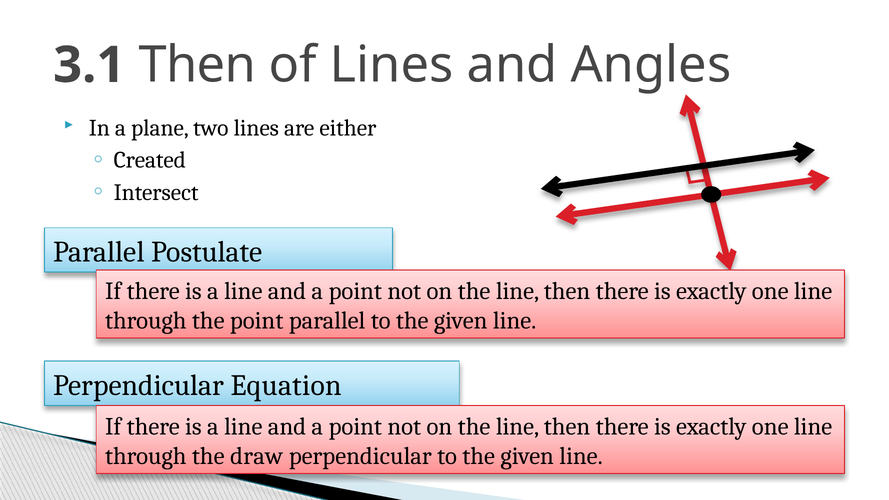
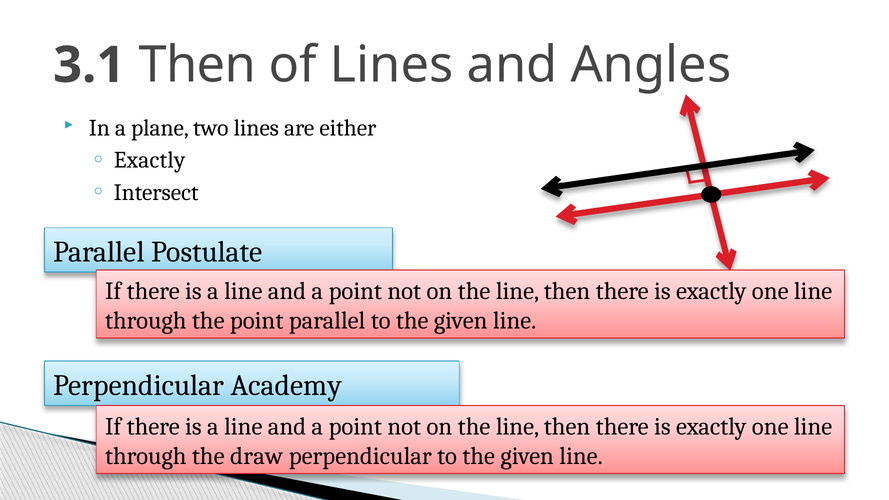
Created: Created -> Exactly (150, 160)
Equation: Equation -> Academy (286, 385)
